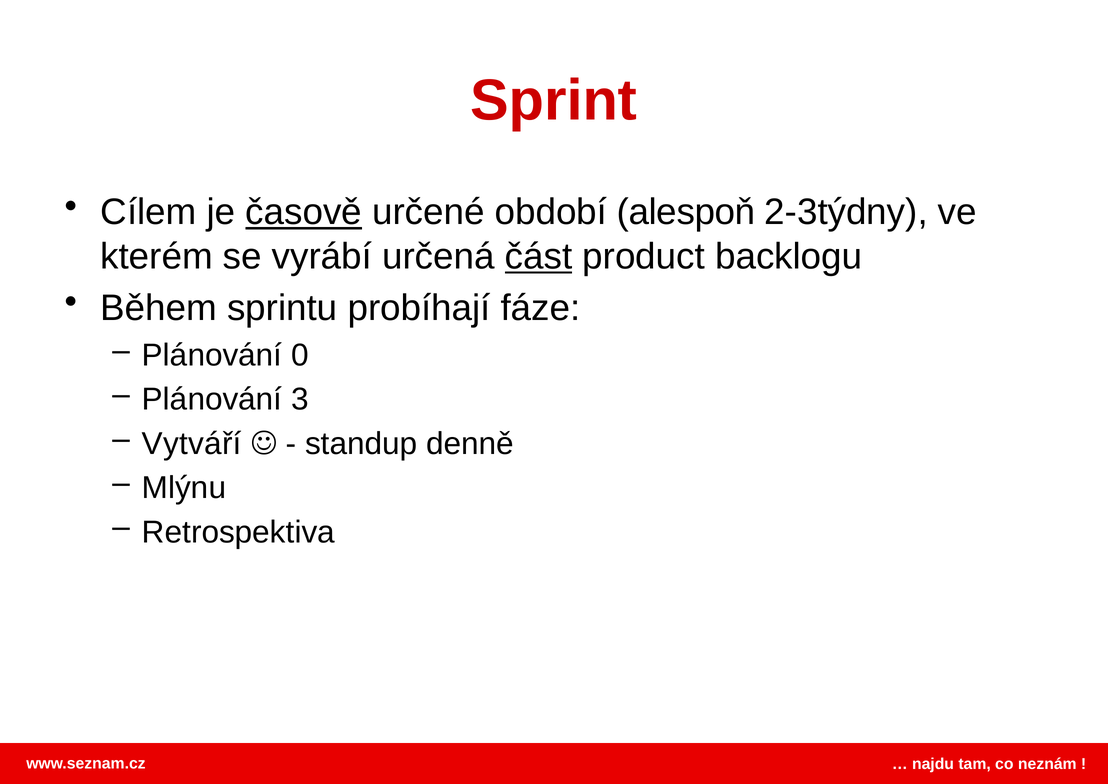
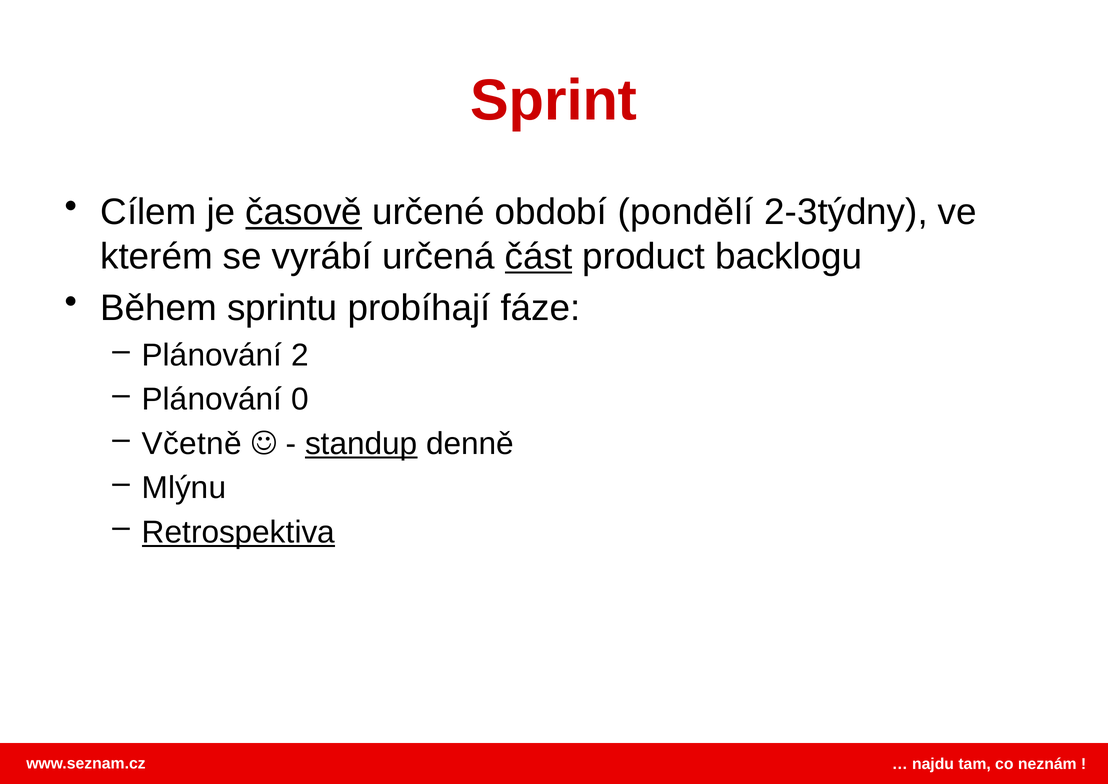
alespoň: alespoň -> pondělí (686, 212)
0: 0 -> 2 (300, 355)
3: 3 -> 0 (300, 399)
Vytváří: Vytváří -> Včetně (192, 443)
standup underline: none -> present (361, 443)
Retrospektiva underline: none -> present (238, 532)
